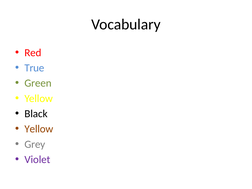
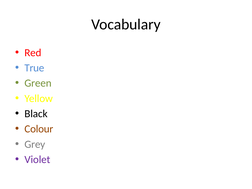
Yellow: Yellow -> Colour (39, 129)
